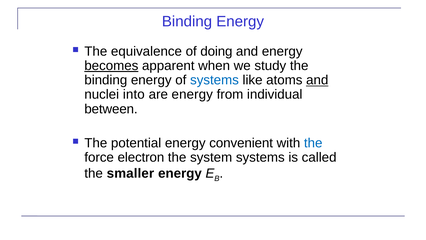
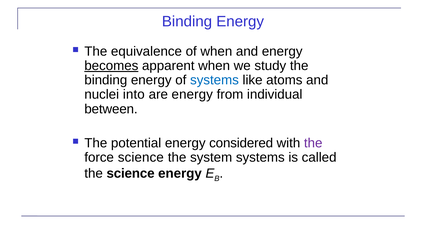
of doing: doing -> when (216, 51)
and underline: present -> none (317, 80)
convenient: convenient -> considered (241, 143)
the colour: blue -> purple (313, 143)
force electron: electron -> science (141, 157)
the smaller: smaller -> science (131, 173)
